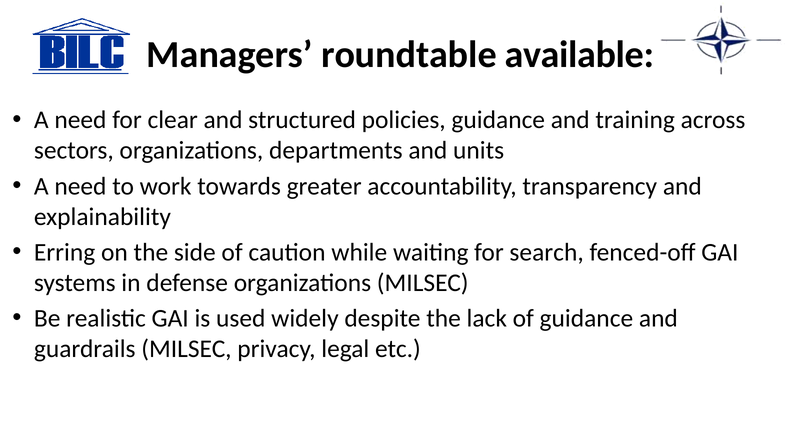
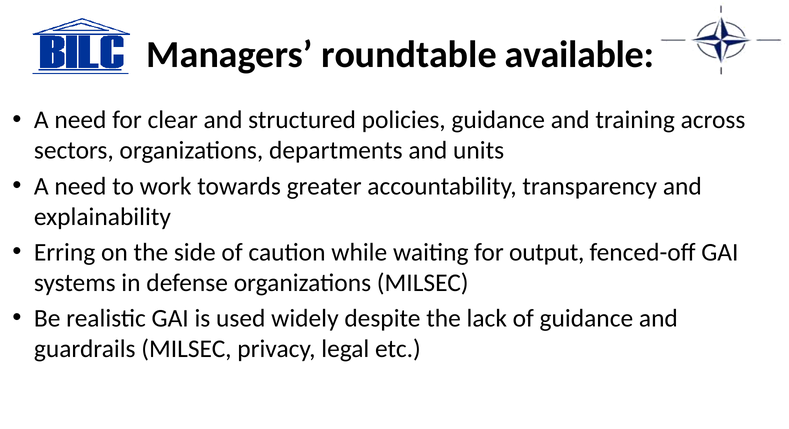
search: search -> output (547, 252)
